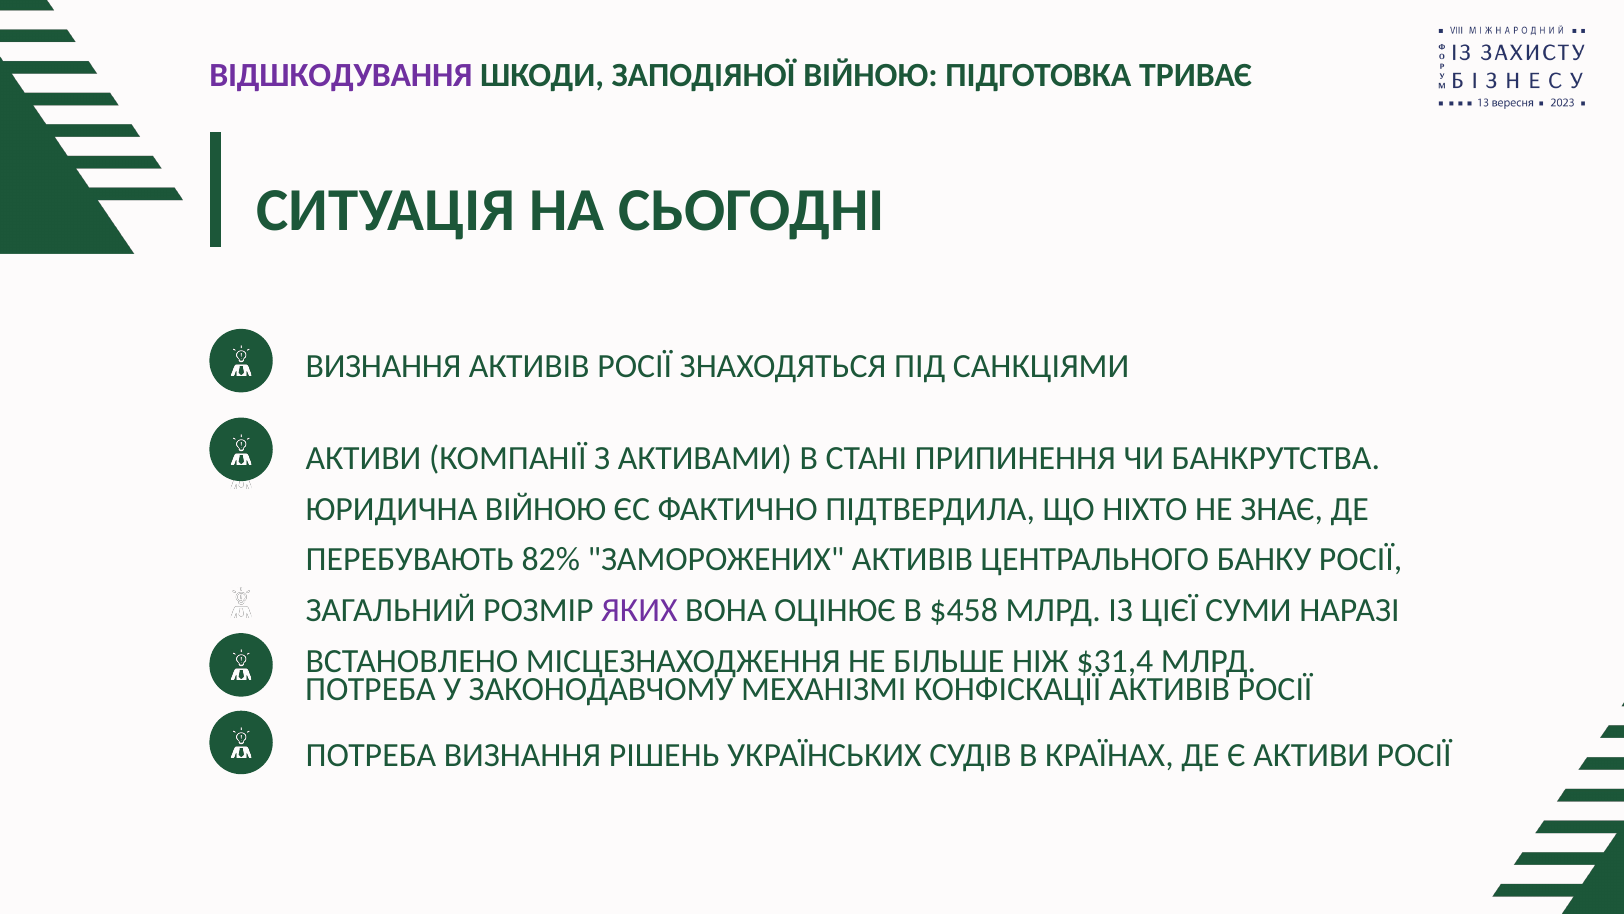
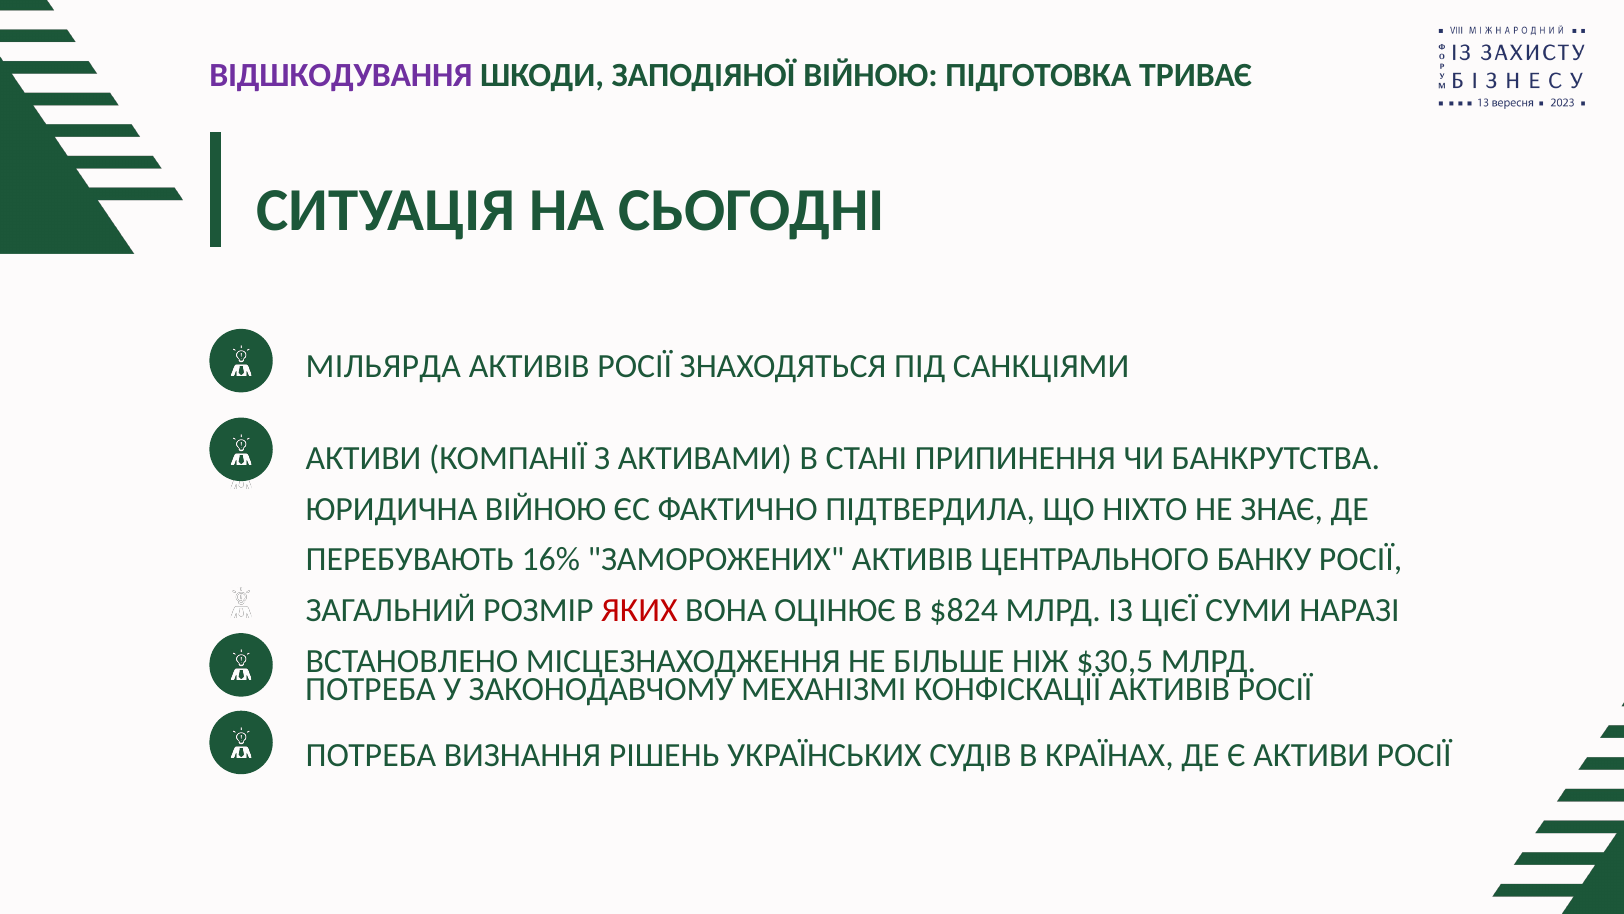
ВИЗНАННЯ: ВИЗНАННЯ -> МІЛЬЯРДА (383, 366)
82%: 82% -> 16% (551, 560)
ЯКИХ colour: purple -> red (639, 610)
$458: $458 -> $824 (964, 610)
$31,4: $31,4 -> $30,5 (1115, 661)
